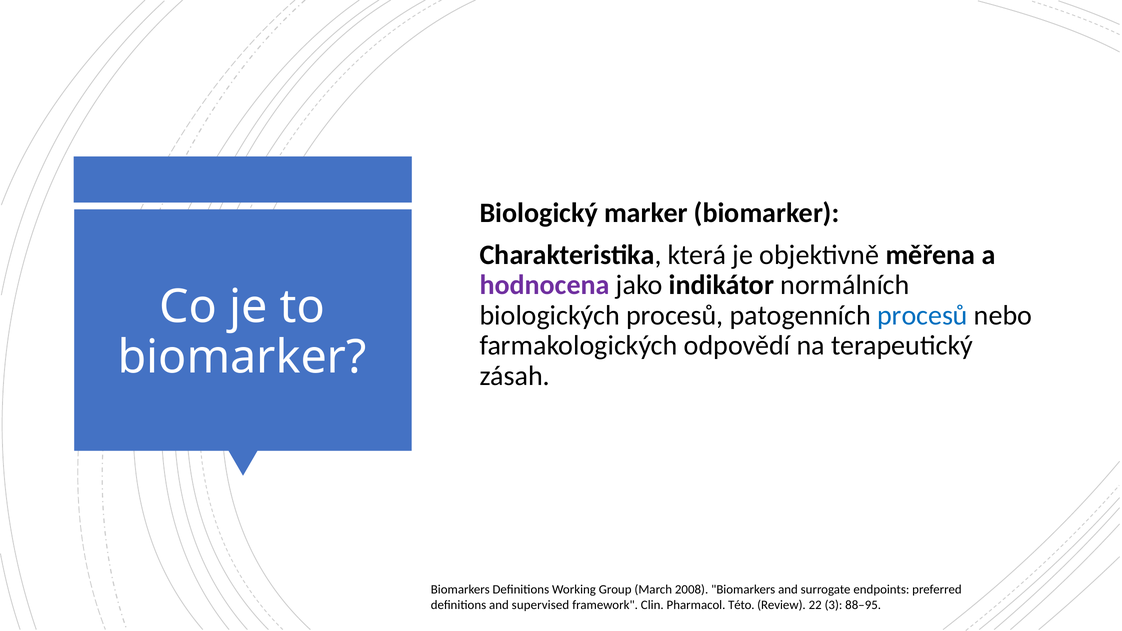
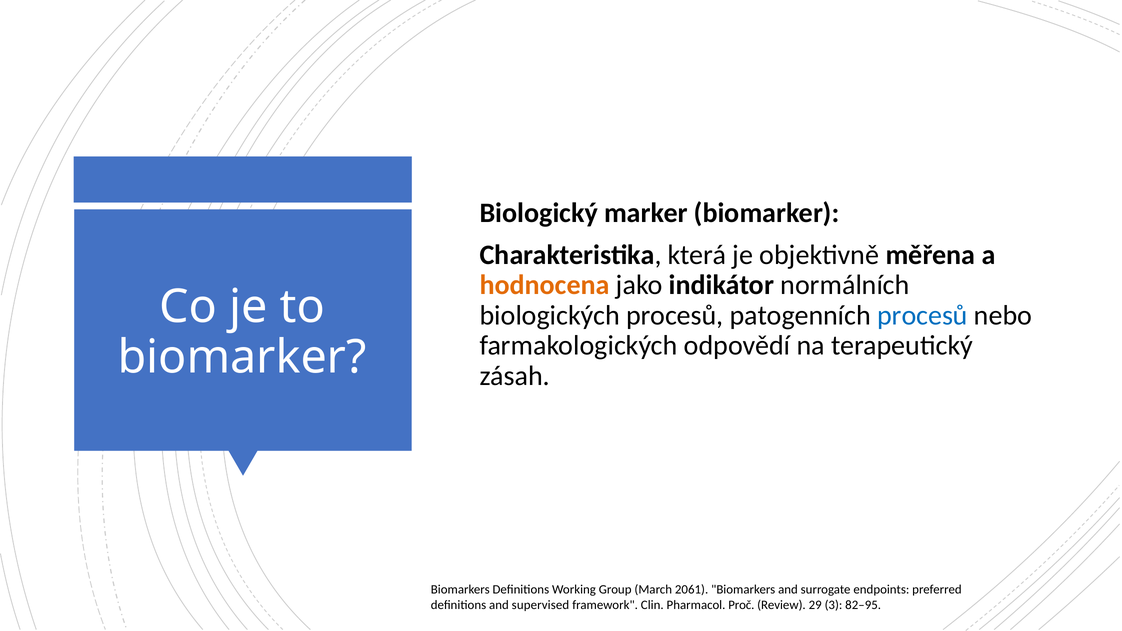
hodnocena colour: purple -> orange (545, 285)
2008: 2008 -> 2061 (692, 590)
Této: Této -> Proč (741, 605)
22: 22 -> 29 (815, 605)
88–95: 88–95 -> 82–95 (863, 605)
